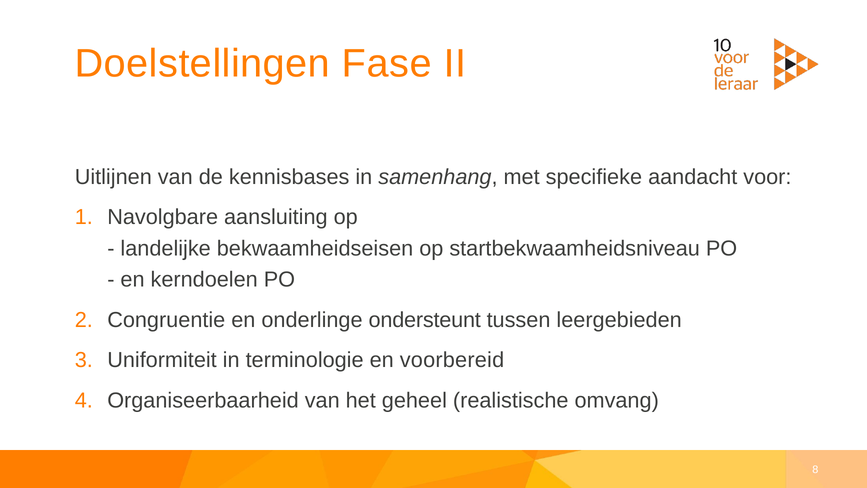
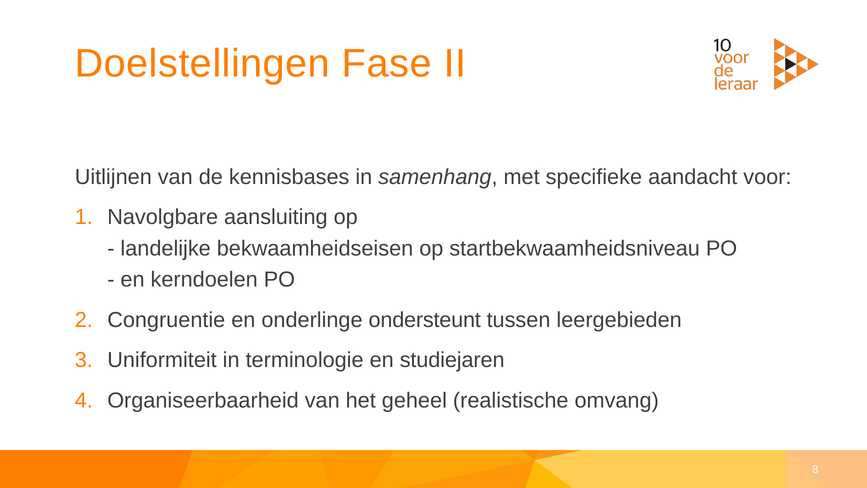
voorbereid: voorbereid -> studiejaren (452, 360)
